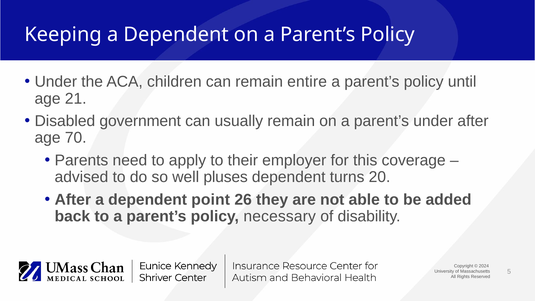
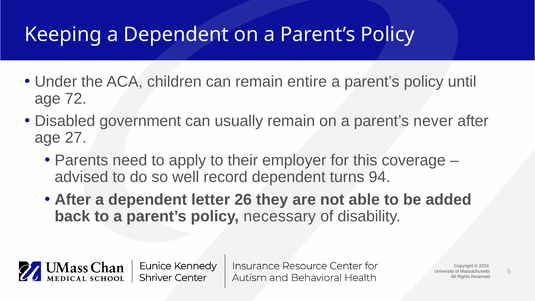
21: 21 -> 72 (76, 99)
parent’s under: under -> never (433, 121)
70: 70 -> 27 (76, 138)
pluses: pluses -> record (226, 177)
20: 20 -> 94 (380, 177)
point: point -> letter (211, 200)
